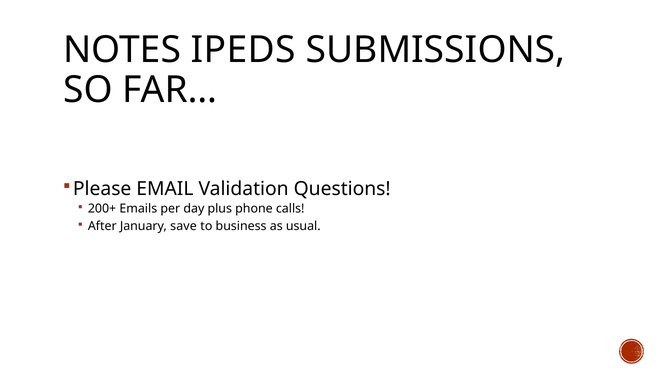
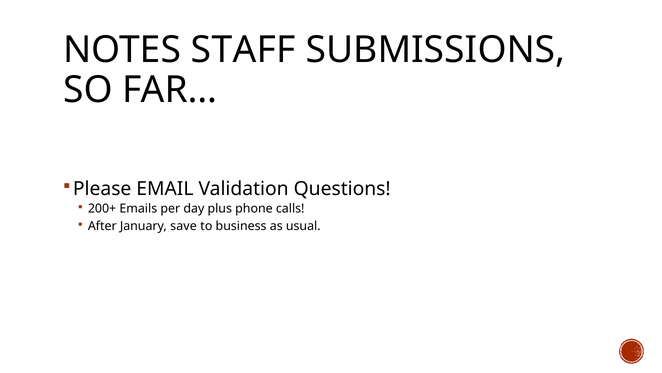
IPEDS: IPEDS -> STAFF (243, 50)
